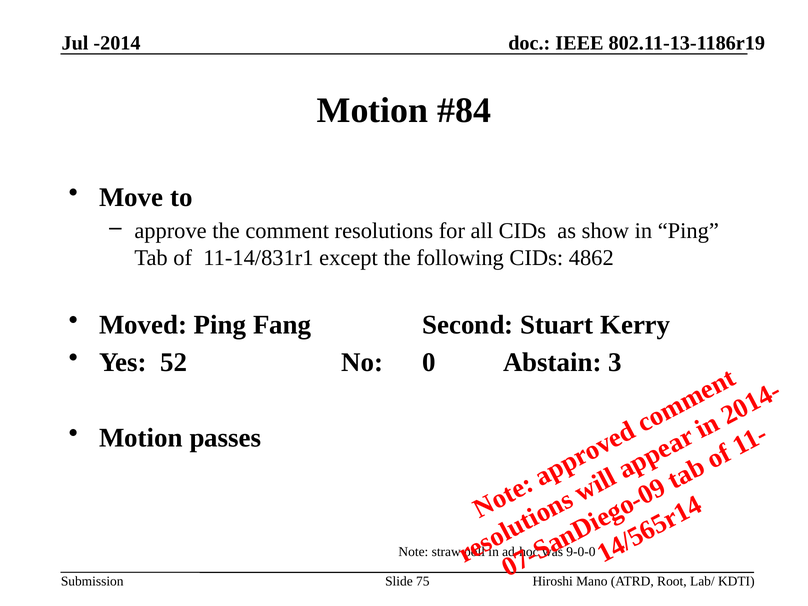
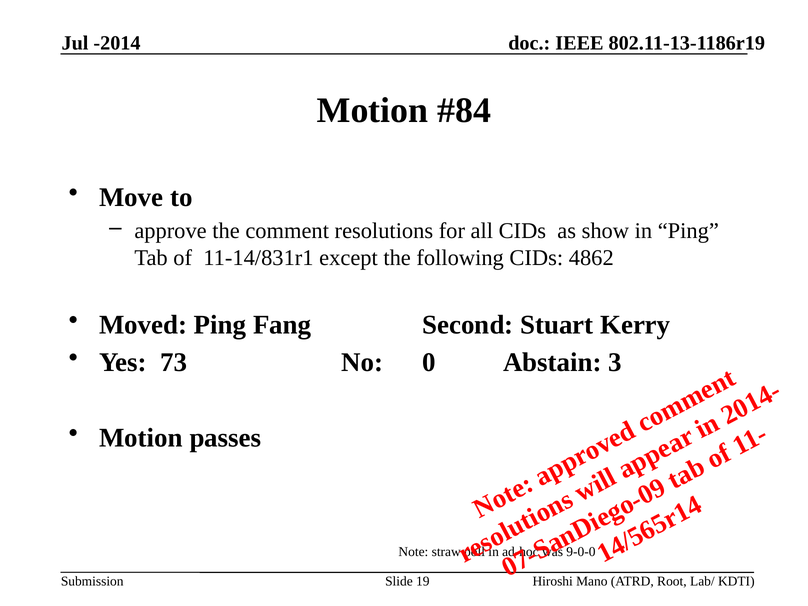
52: 52 -> 73 (174, 362)
75: 75 -> 19 (423, 581)
